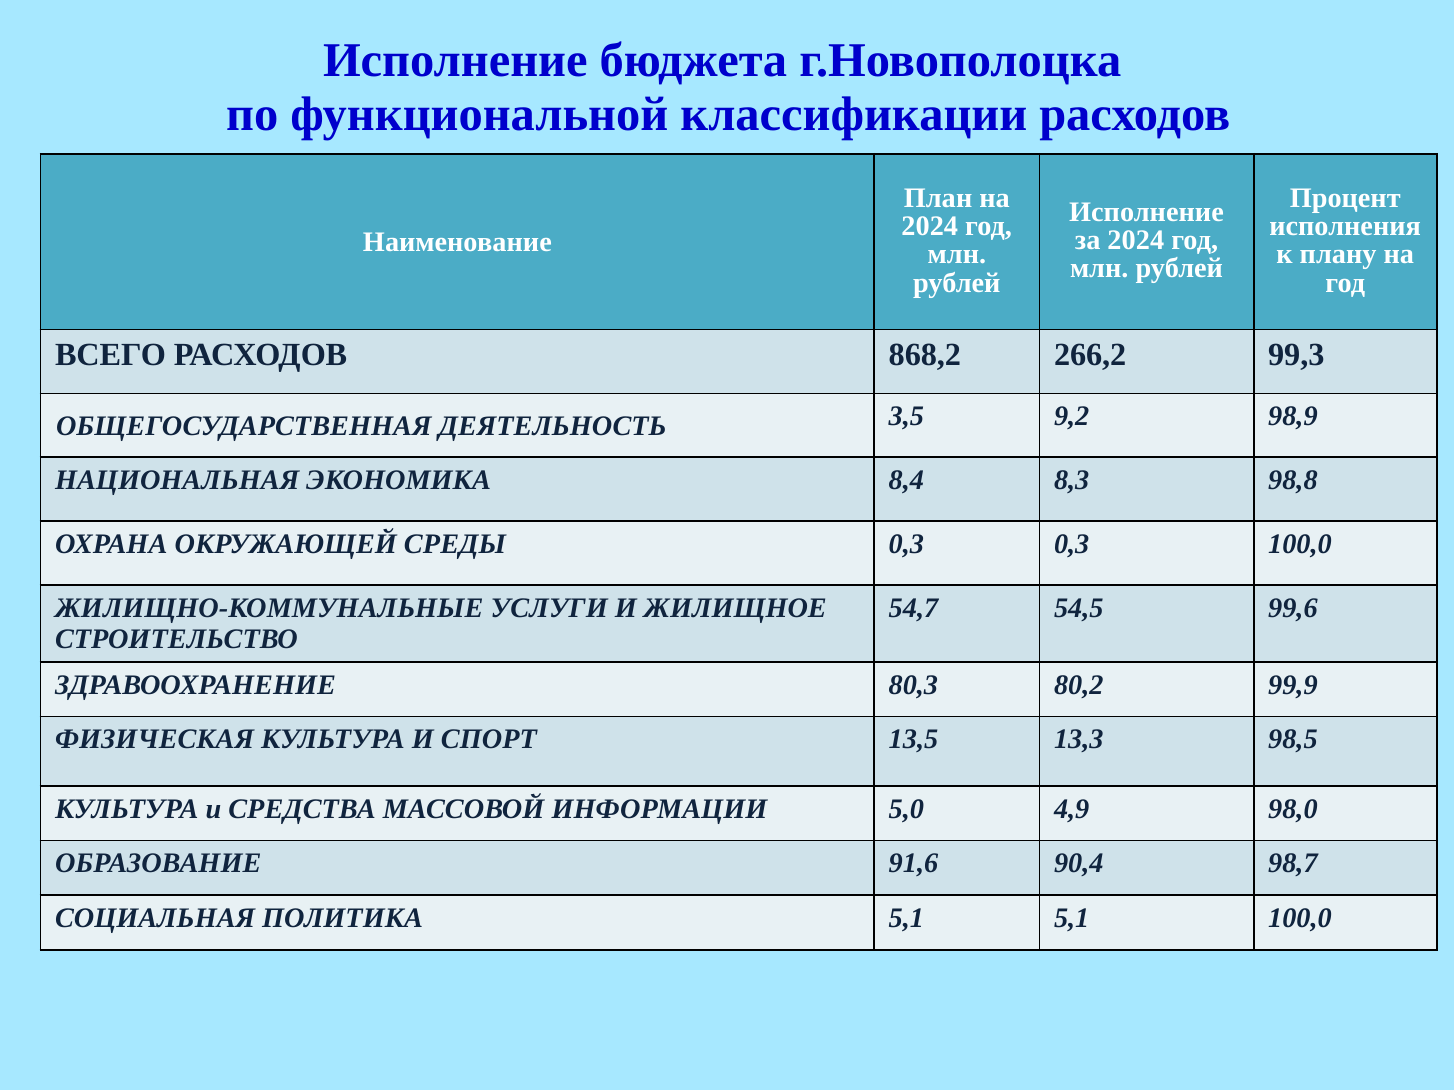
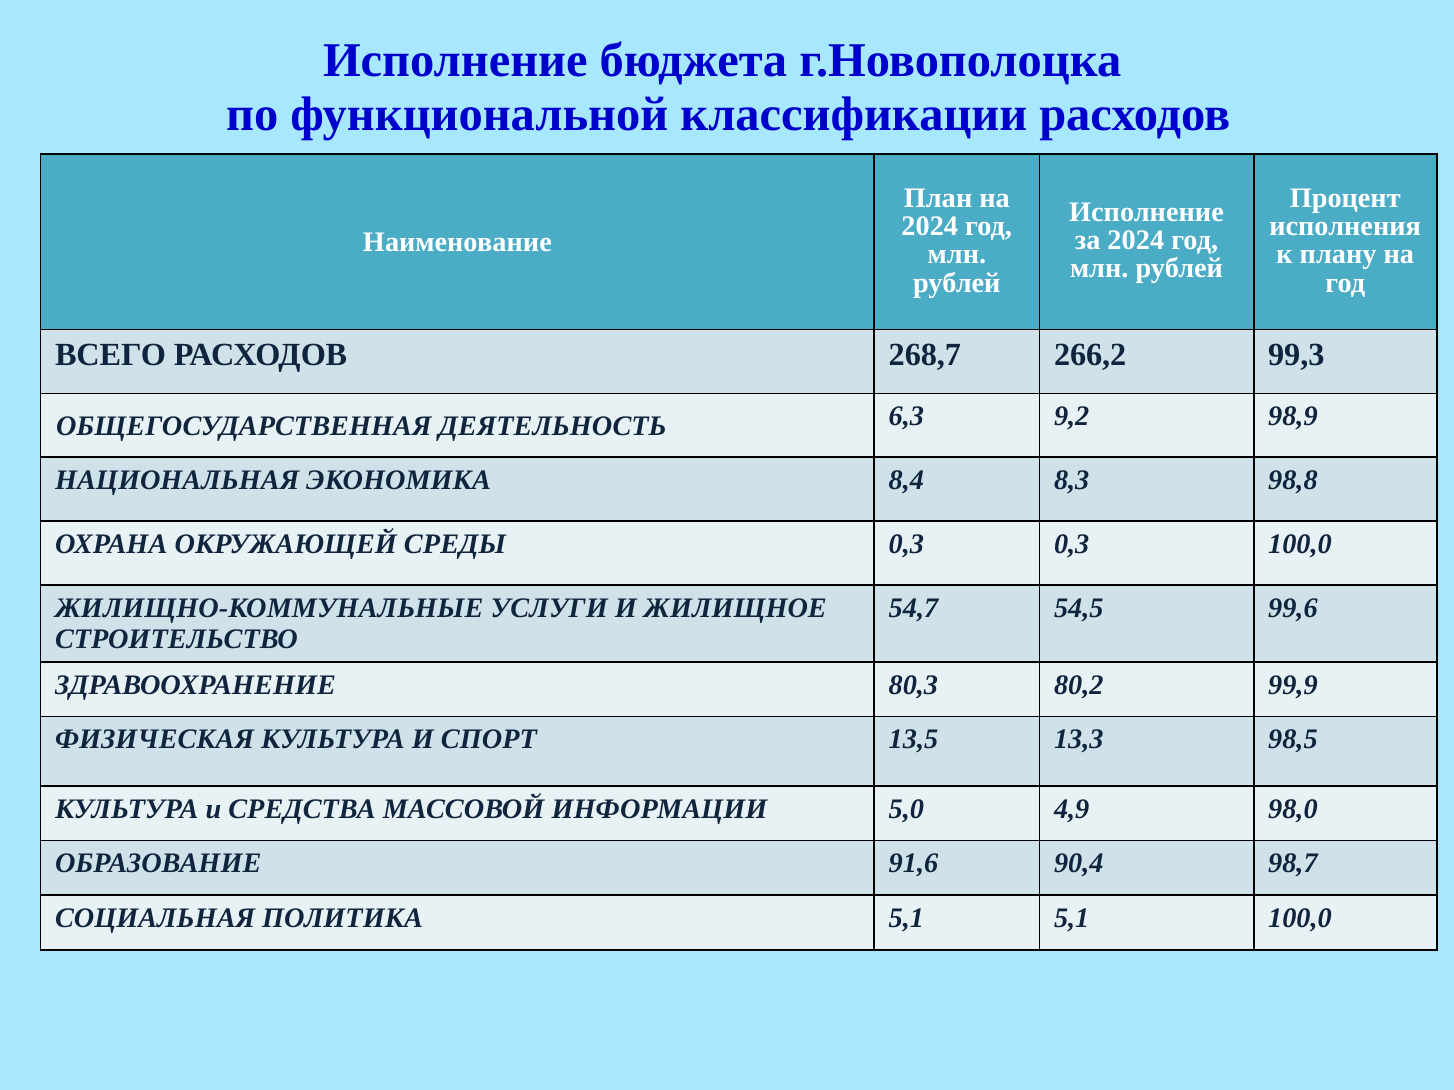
868,2: 868,2 -> 268,7 (925, 355)
3,5: 3,5 -> 6,3 (906, 417)
